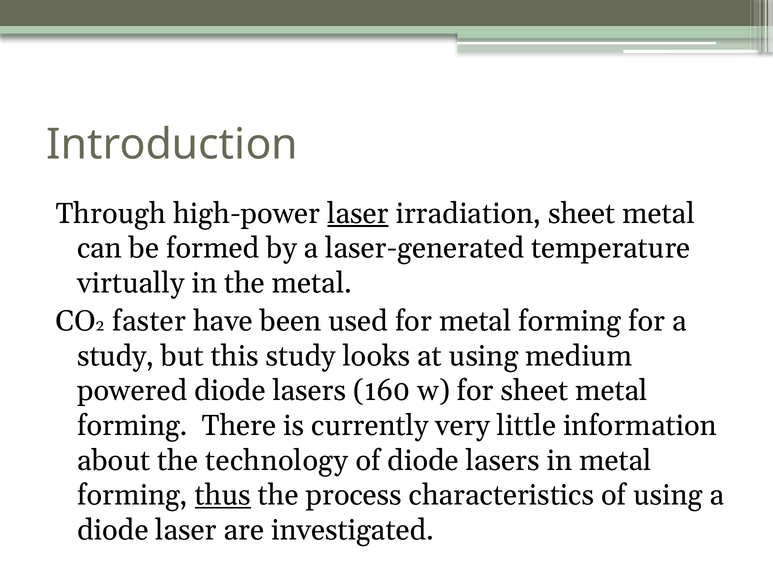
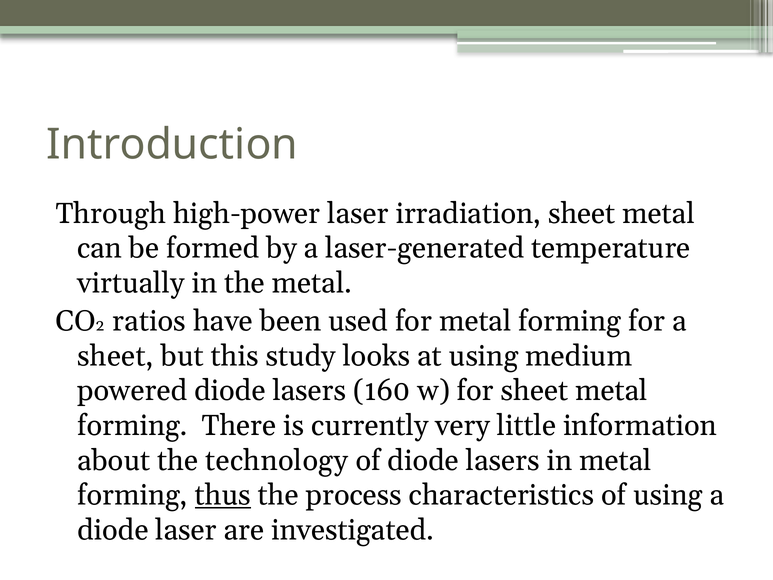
laser underline: present -> none (358, 213)
faster: faster -> ratios (149, 321)
study: study -> sheet (115, 356)
